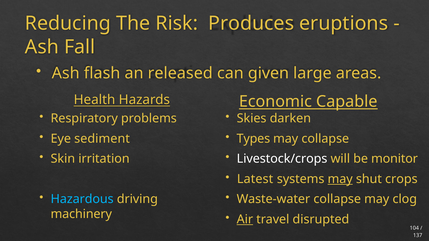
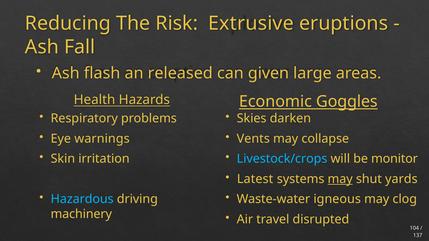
Produces: Produces -> Extrusive (251, 23)
Capable: Capable -> Goggles (347, 102)
sediment: sediment -> warnings (102, 139)
Types: Types -> Vents (253, 139)
Livestock/crops colour: white -> light blue (282, 159)
crops: crops -> yards (401, 179)
Waste-water collapse: collapse -> igneous (337, 199)
Air underline: present -> none (245, 220)
